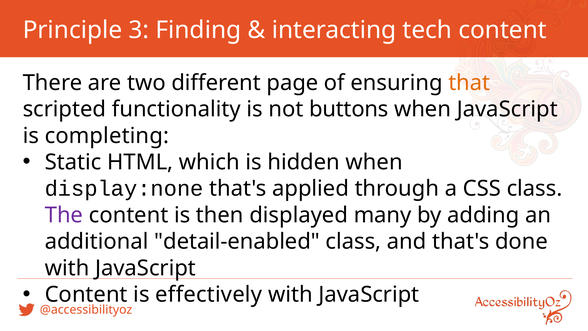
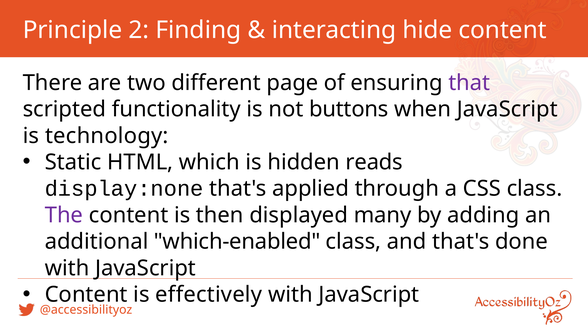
3: 3 -> 2 (139, 30)
tech: tech -> hide (427, 30)
that colour: orange -> purple (469, 83)
completing: completing -> technology (107, 136)
hidden when: when -> reads (374, 162)
detail-enabled: detail-enabled -> which-enabled (237, 241)
